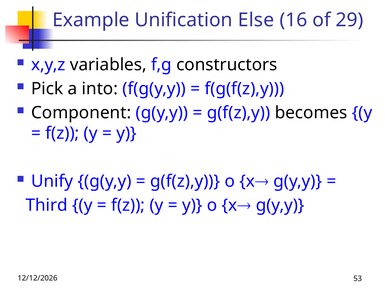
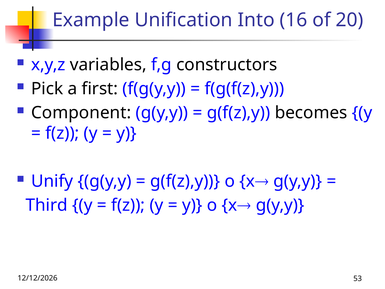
Else: Else -> Into (256, 20)
29: 29 -> 20 (350, 20)
into: into -> first (100, 89)
